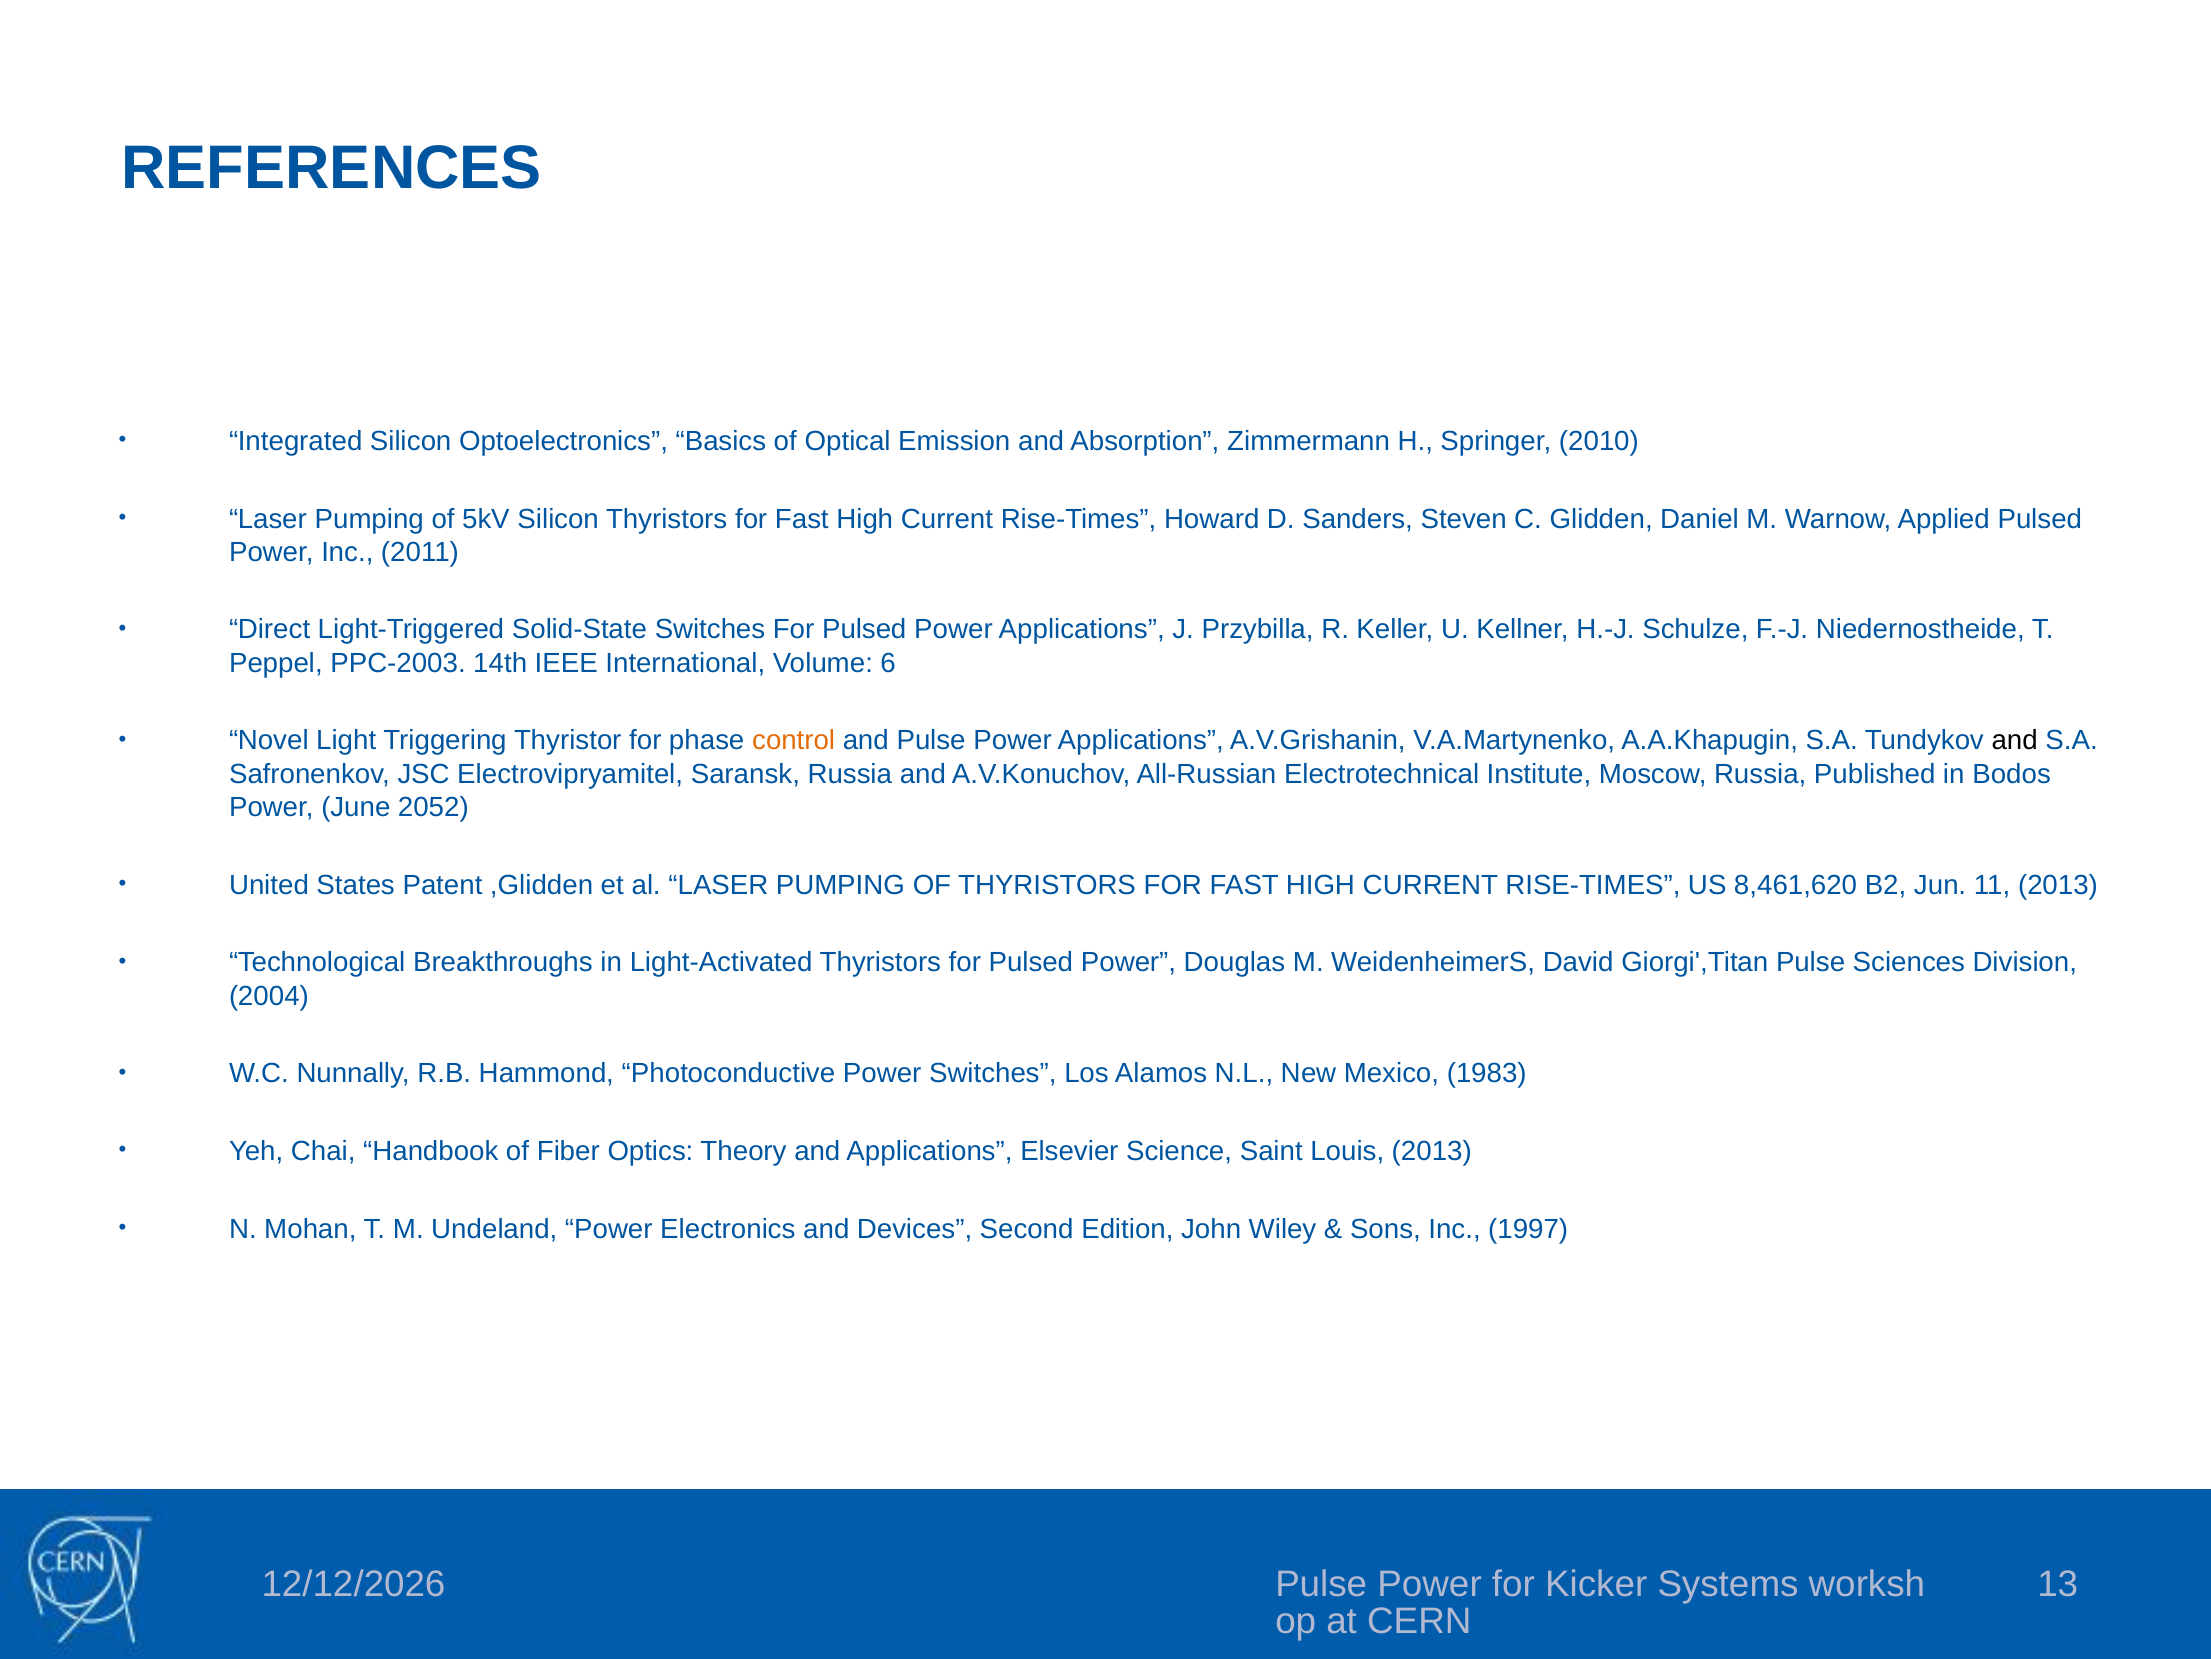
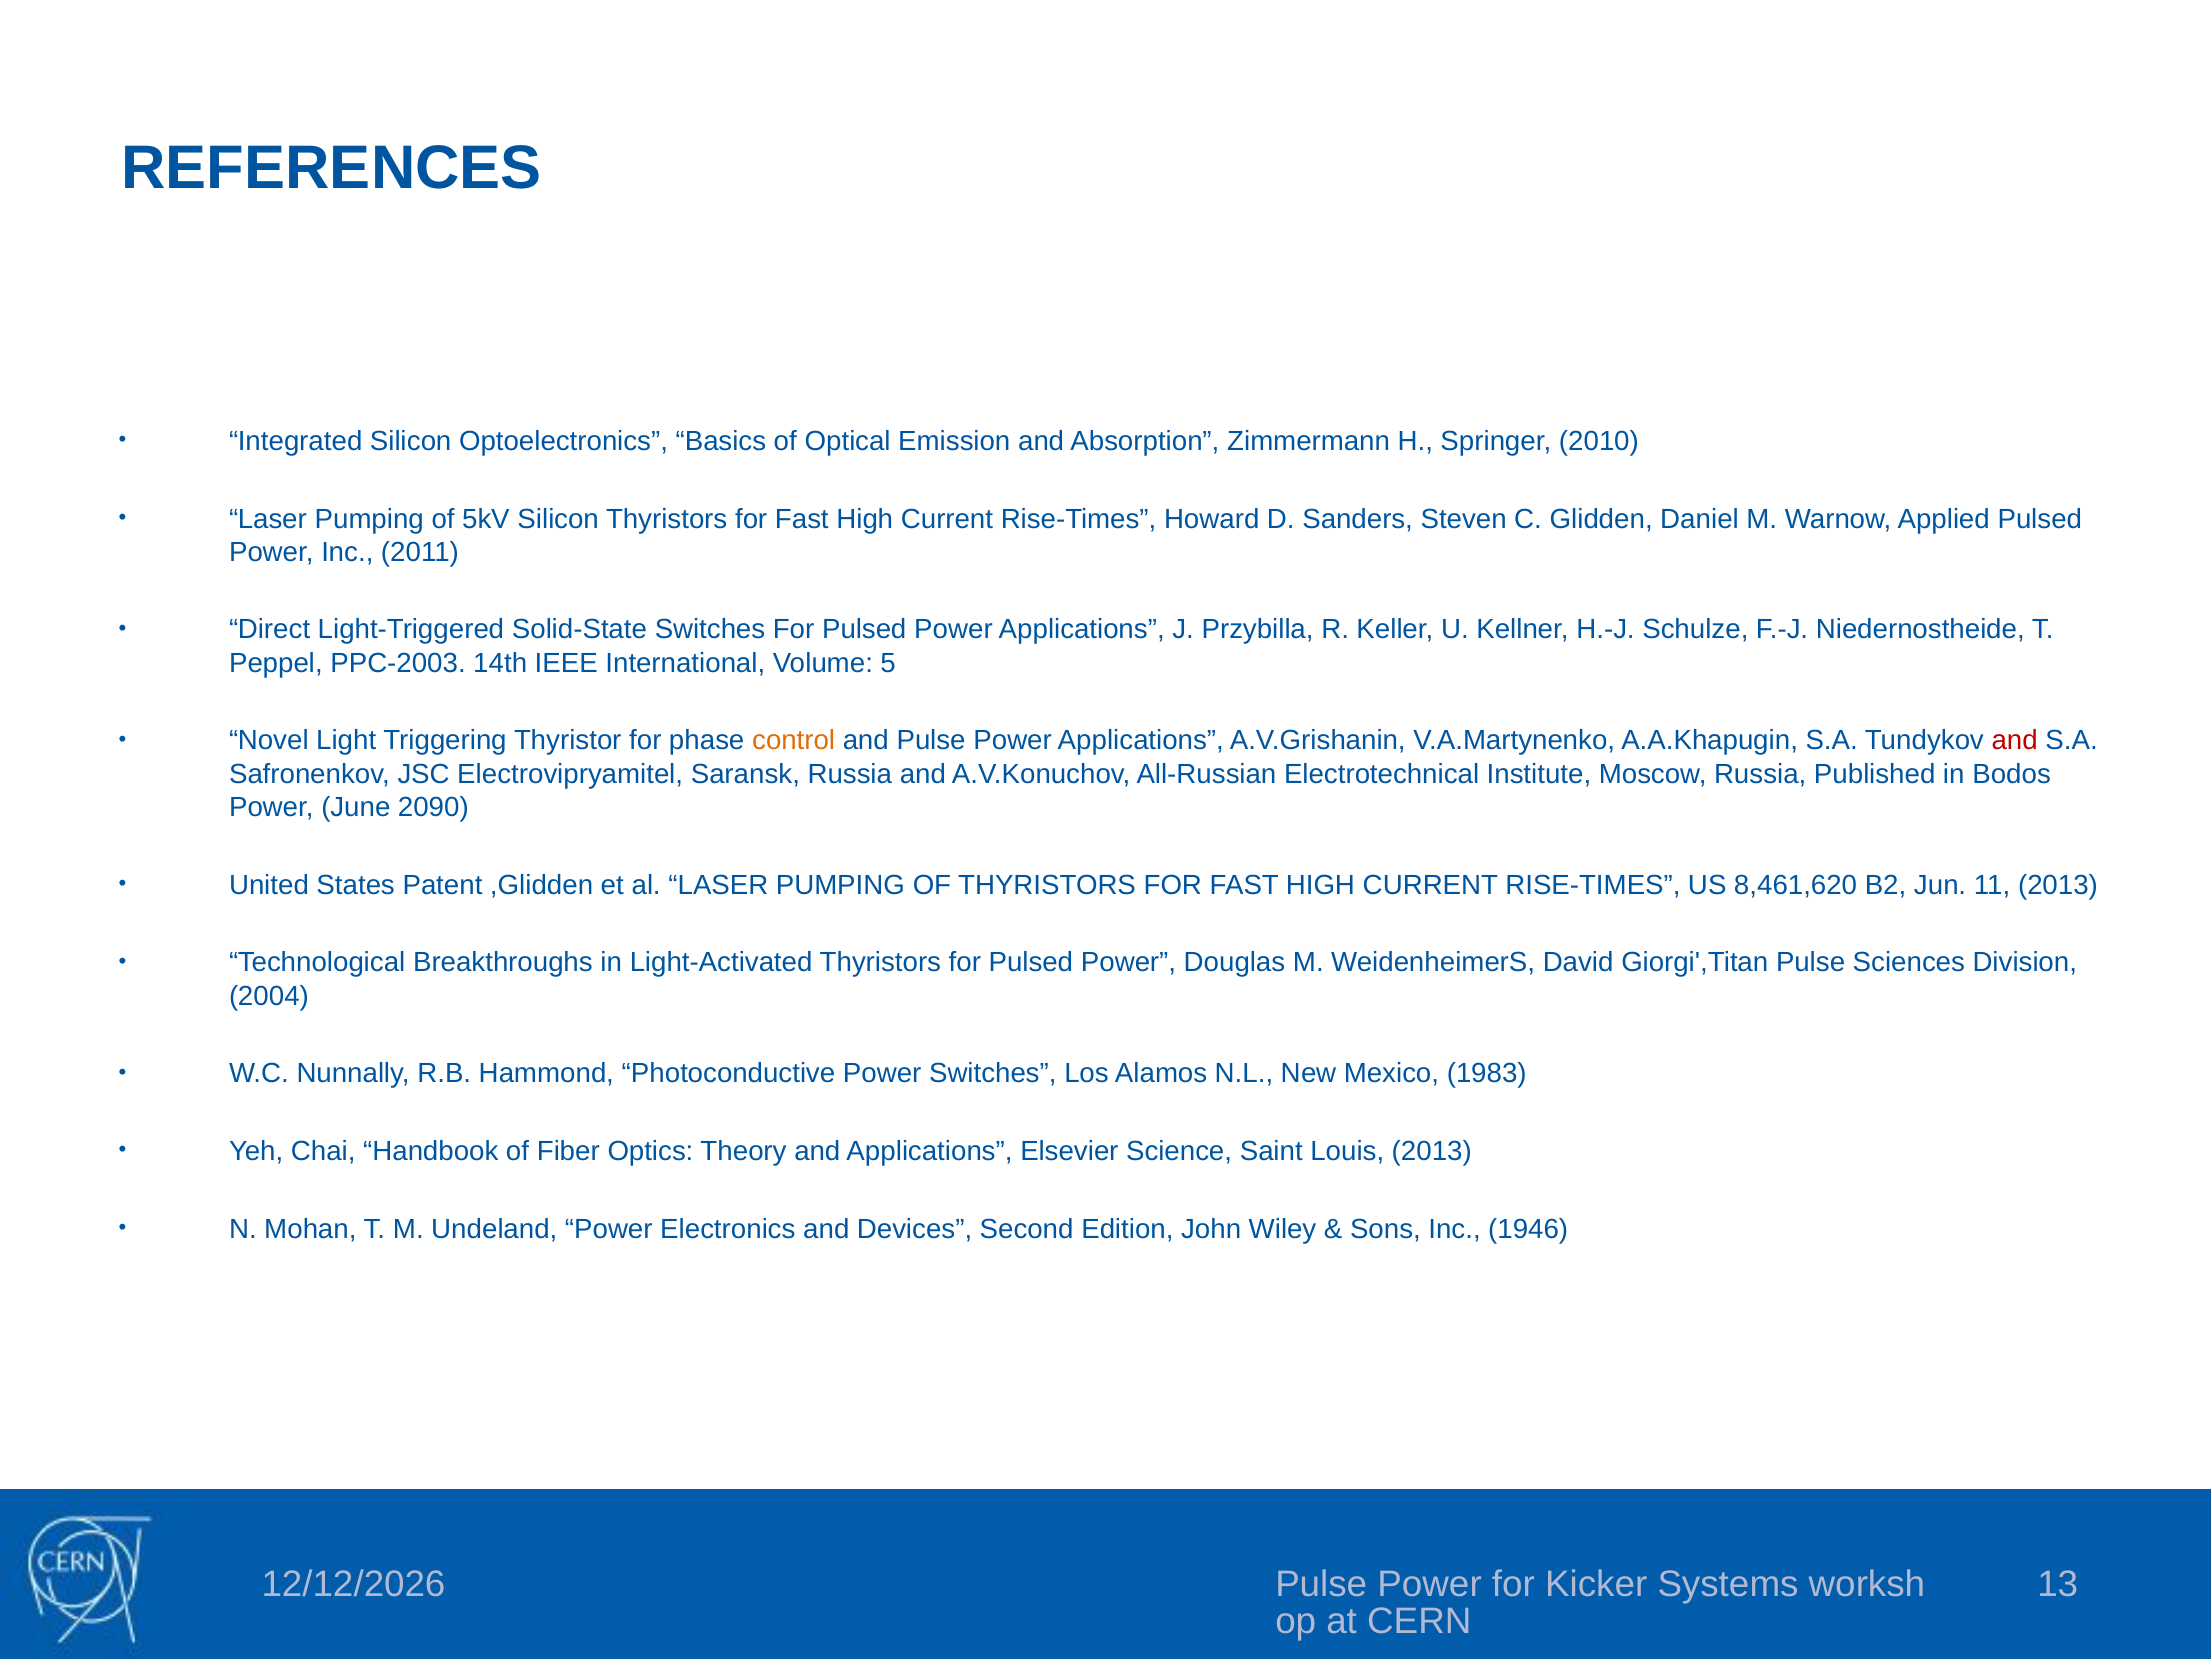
6: 6 -> 5 (888, 663)
and colour: black -> red (2015, 740)
2052: 2052 -> 2090 (433, 807)
1997: 1997 -> 1946 (1528, 1228)
